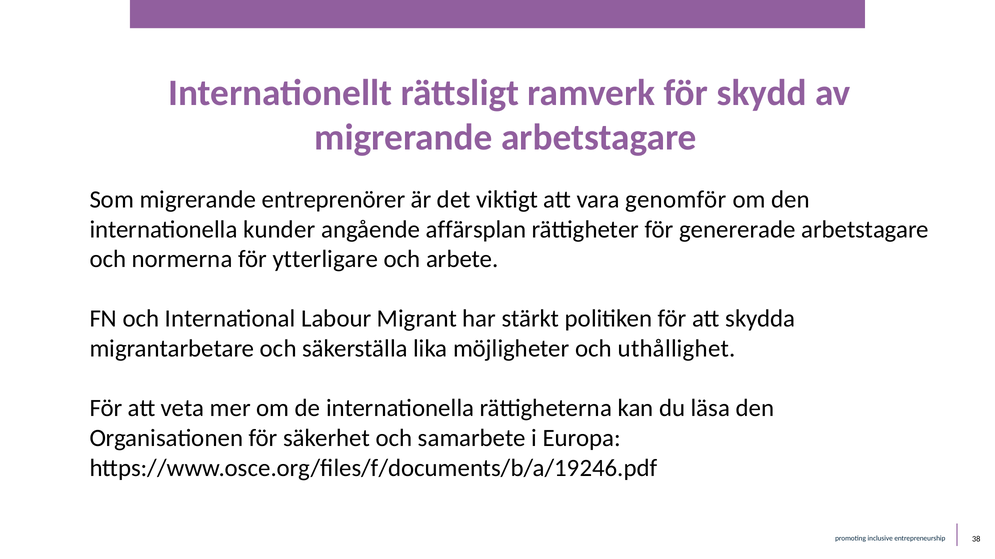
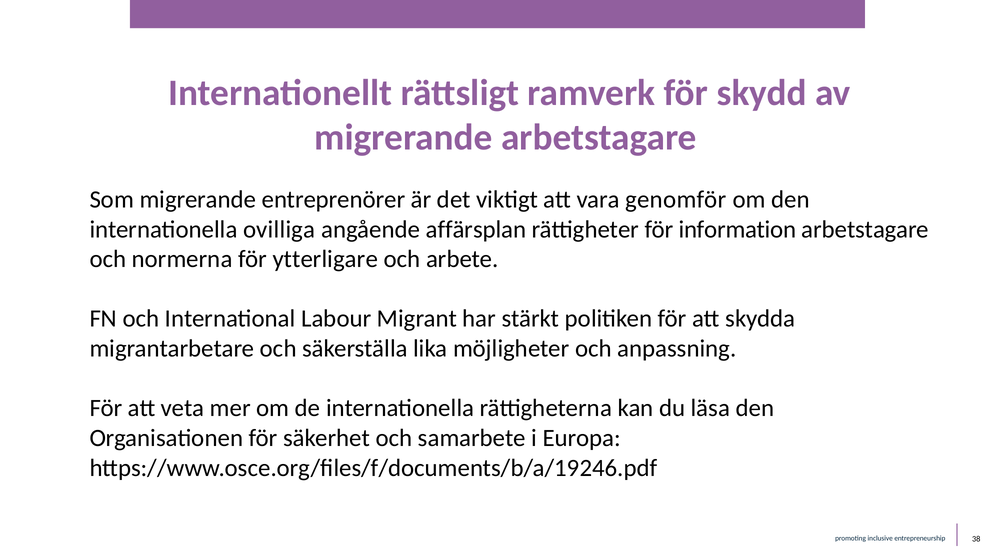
kunder: kunder -> ovilliga (279, 230)
genererade: genererade -> information (738, 230)
uthållighet: uthållighet -> anpassning (677, 349)
